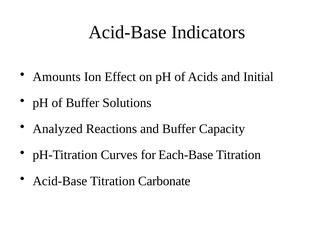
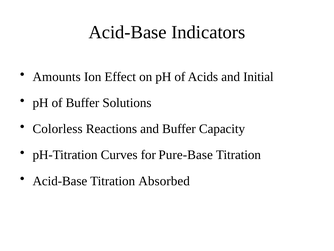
Analyzed: Analyzed -> Colorless (58, 129)
Each-Base: Each-Base -> Pure-Base (186, 155)
Carbonate: Carbonate -> Absorbed (164, 181)
